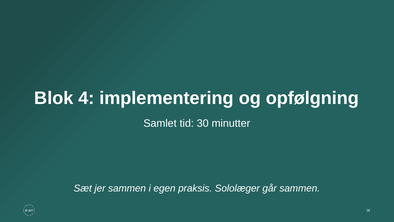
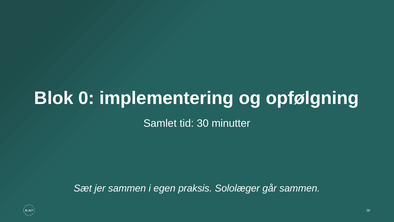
4: 4 -> 0 (86, 98)
